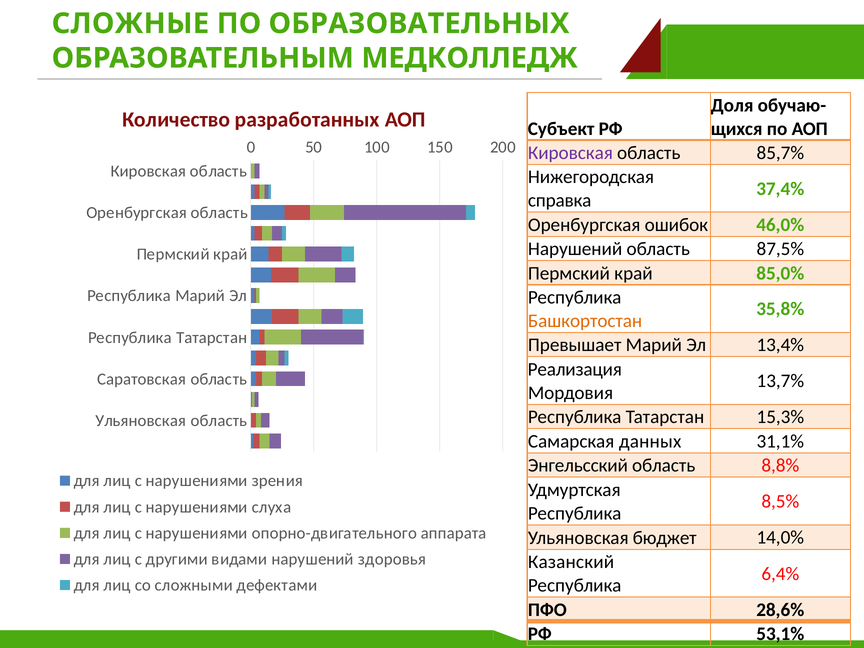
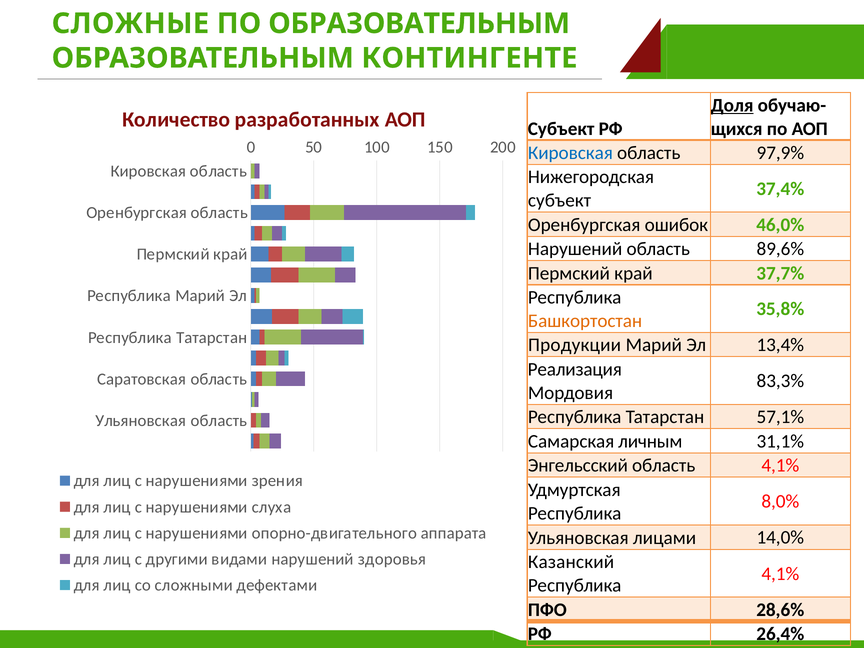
ПО ОБРАЗОВАТЕЛЬНЫХ: ОБРАЗОВАТЕЛЬНЫХ -> ОБРАЗОВАТЕЛЬНЫМ (419, 24)
МЕДКОЛЛЕДЖ: МЕДКОЛЛЕДЖ -> КОНТИНГЕНТЕ (469, 58)
Доля underline: none -> present (732, 105)
Кировская colour: purple -> blue (570, 153)
85,7%: 85,7% -> 97,9% (780, 153)
справка: справка -> субъект (560, 201)
87,5%: 87,5% -> 89,6% (780, 249)
85,0%: 85,0% -> 37,7% (780, 273)
Превышает: Превышает -> Продукции (575, 345)
13,7%: 13,7% -> 83,3% (780, 381)
15,3%: 15,3% -> 57,1% (780, 417)
данных: данных -> личным (650, 441)
область 8,8%: 8,8% -> 4,1% (780, 466)
8,5%: 8,5% -> 8,0% (780, 501)
бюджет: бюджет -> лицами (665, 538)
6,4%: 6,4% -> 4,1% (780, 574)
53,1%: 53,1% -> 26,4% (780, 634)
